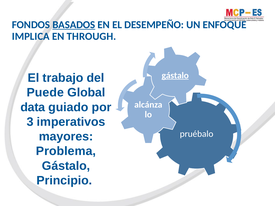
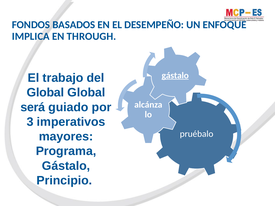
BASADOS underline: present -> none (74, 25)
Puede: Puede -> Global (45, 93)
data: data -> será (33, 107)
Problema: Problema -> Programa (66, 151)
